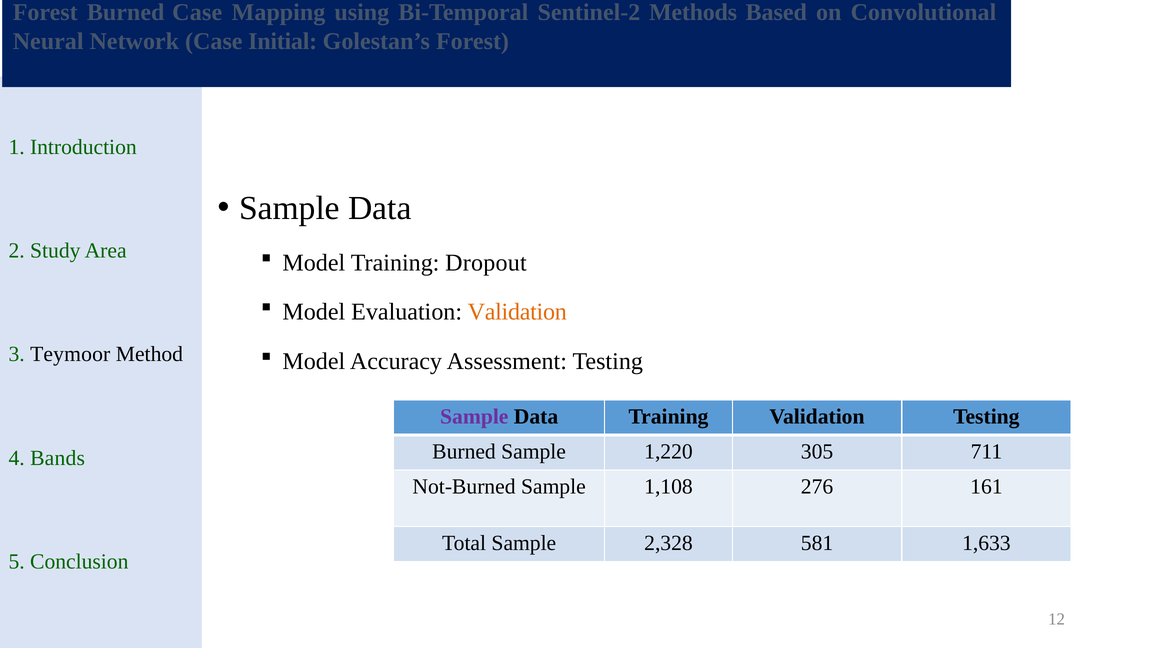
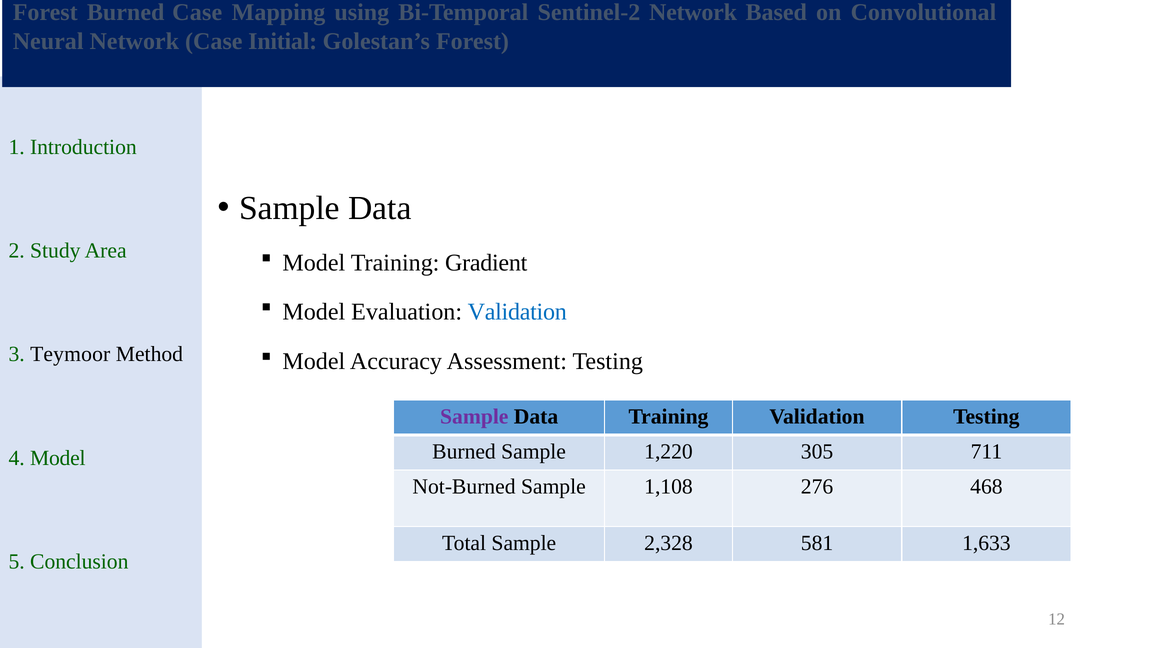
Sentinel-2 Methods: Methods -> Network (693, 12)
Dropout: Dropout -> Gradient (486, 263)
Validation colour: orange -> blue (517, 312)
4 Bands: Bands -> Model (58, 458)
161: 161 -> 468 (986, 487)
